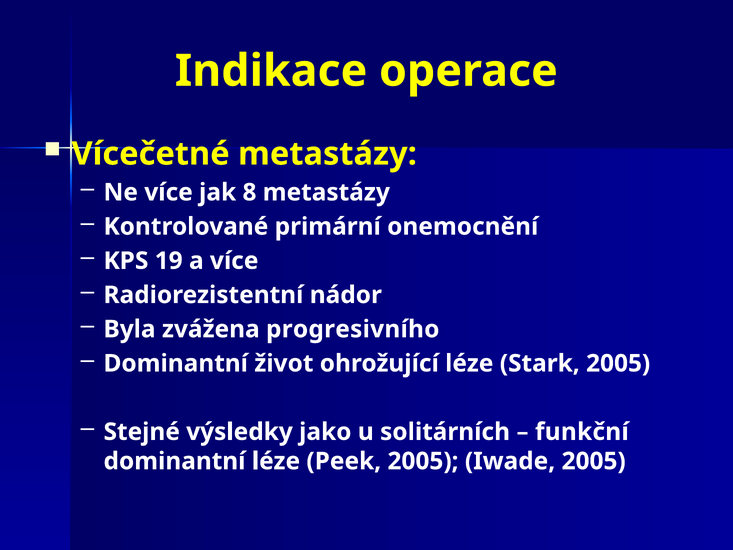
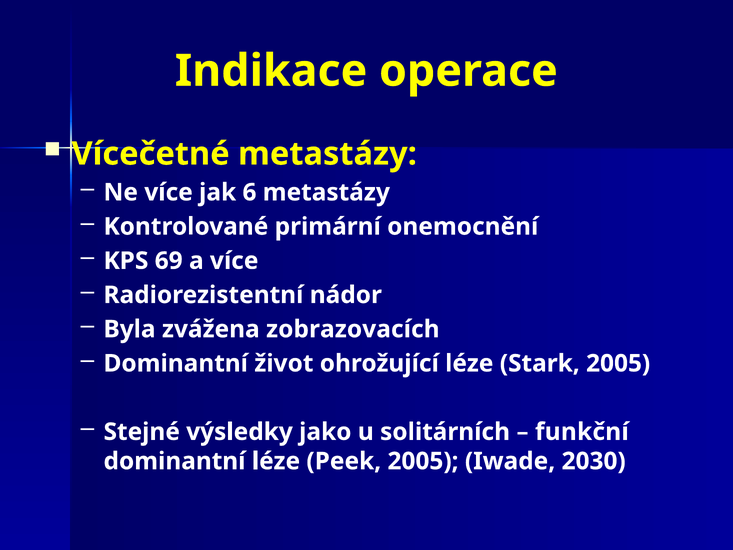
8: 8 -> 6 (249, 192)
19: 19 -> 69 (169, 261)
progresivního: progresivního -> zobrazovacích (353, 329)
Iwade 2005: 2005 -> 2030 (594, 461)
